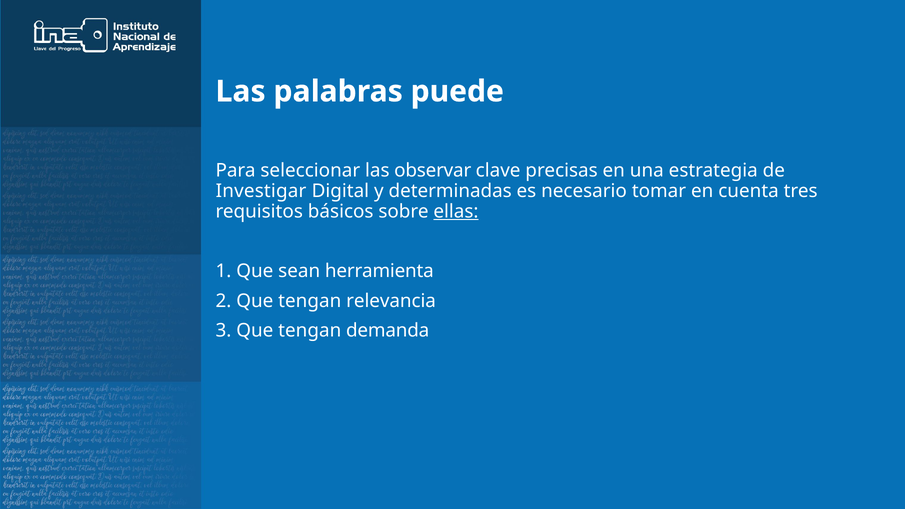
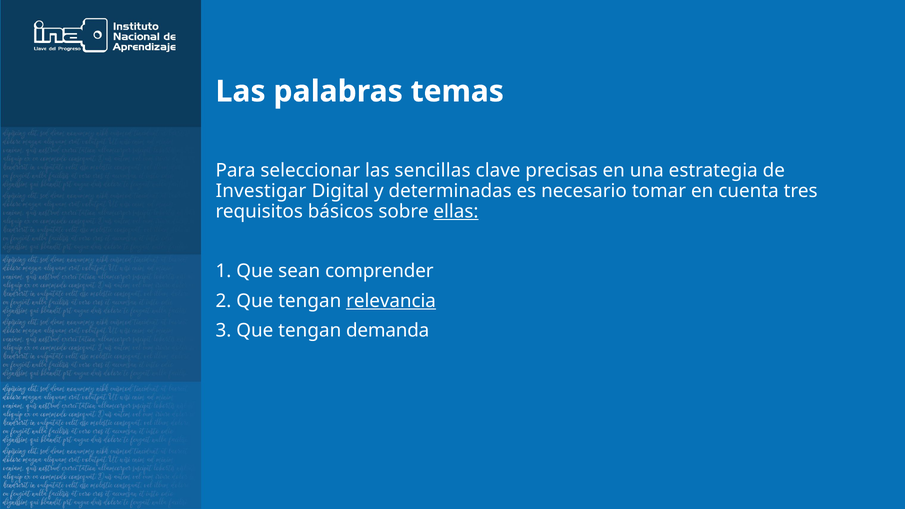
puede: puede -> temas (457, 91)
observar: observar -> sencillas (433, 171)
herramienta: herramienta -> comprender (379, 271)
relevancia underline: none -> present (391, 301)
